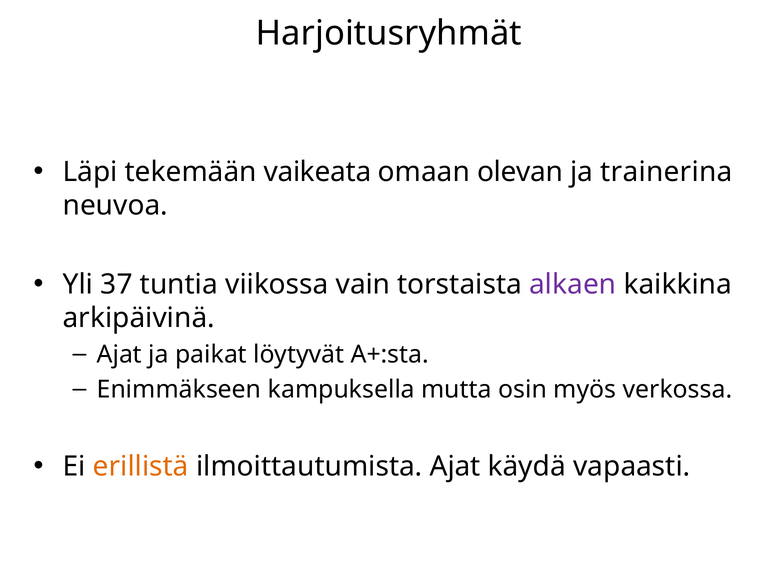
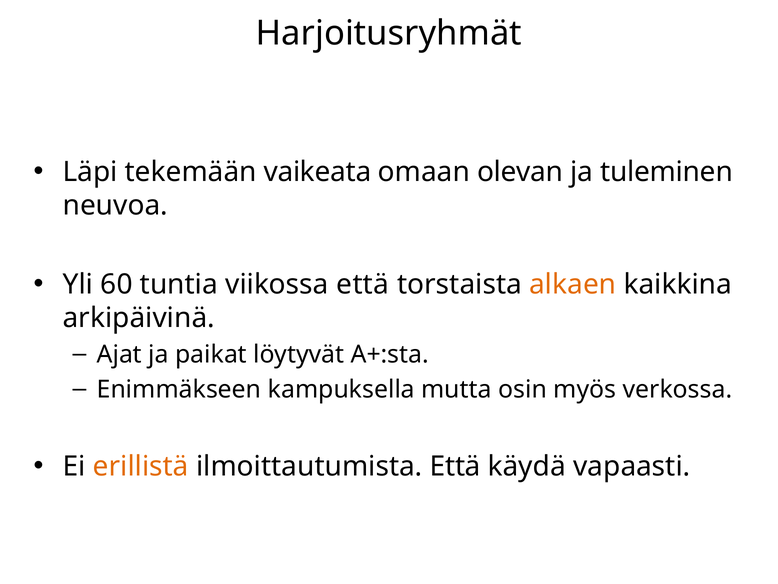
trainerina: trainerina -> tuleminen (667, 172)
37: 37 -> 60 (117, 284)
viikossa vain: vain -> että (363, 284)
alkaen colour: purple -> orange (573, 284)
ilmoittautumista Ajat: Ajat -> Että (455, 466)
